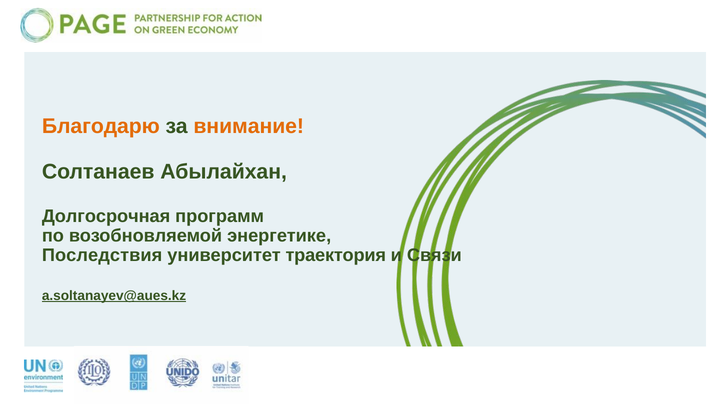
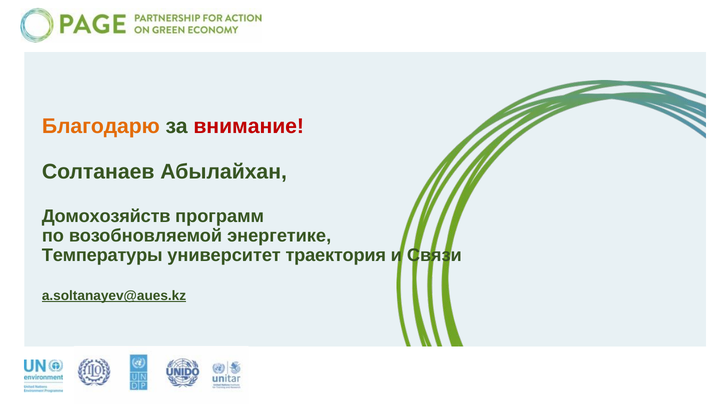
внимание colour: orange -> red (249, 126)
Долгосрочная: Долгосрочная -> Домохозяйств (106, 216)
Последствия: Последствия -> Температуры (102, 255)
